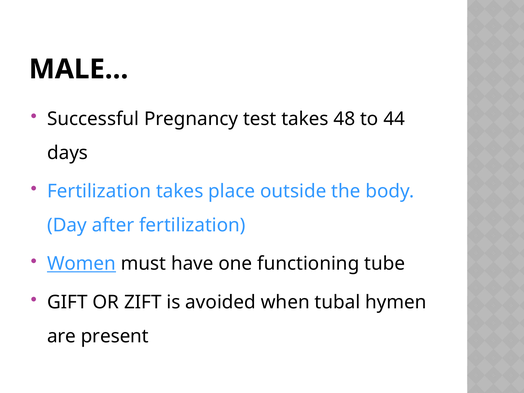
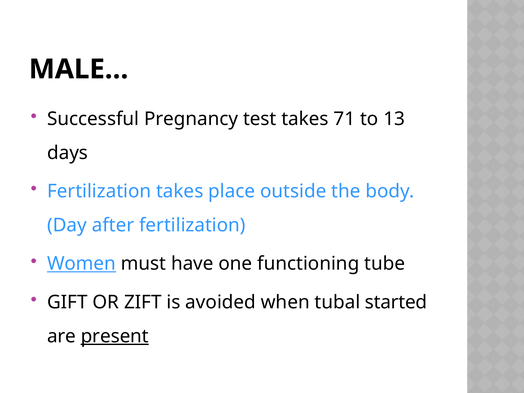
48: 48 -> 71 (344, 119)
44: 44 -> 13 (394, 119)
hymen: hymen -> started (396, 302)
present underline: none -> present (115, 336)
